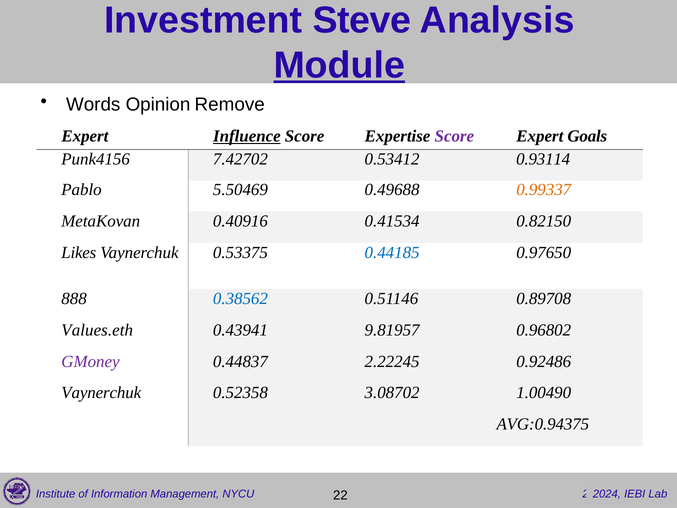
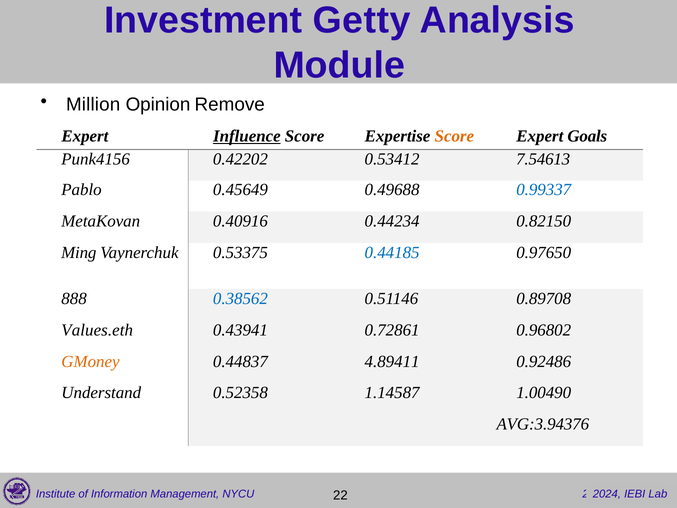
Steve: Steve -> Getty (362, 20)
Module underline: present -> none (339, 65)
Words: Words -> Million (93, 105)
Score colour: purple -> orange (454, 136)
7.42702: 7.42702 -> 0.42202 (240, 159)
0.93114: 0.93114 -> 7.54613 (543, 159)
5.50469: 5.50469 -> 0.45649 (240, 190)
0.99337 colour: orange -> blue (544, 190)
0.41534: 0.41534 -> 0.44234 (392, 221)
Likes: Likes -> Ming (79, 253)
9.81957: 9.81957 -> 0.72861 (392, 330)
GMoney colour: purple -> orange (90, 361)
2.22245: 2.22245 -> 4.89411 (392, 361)
Vaynerchuk: Vaynerchuk -> Understand (101, 393)
3.08702: 3.08702 -> 1.14587 (392, 393)
AVG:0.94375: AVG:0.94375 -> AVG:3.94376 (543, 424)
